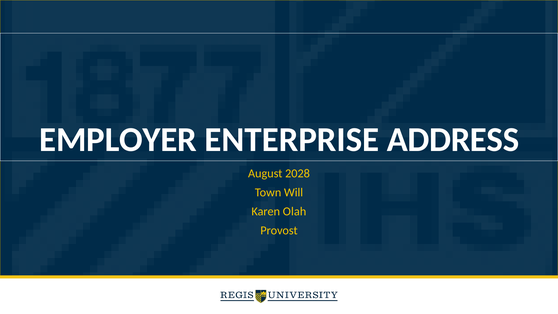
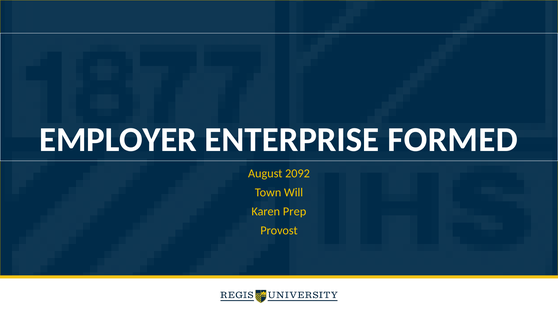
ADDRESS: ADDRESS -> FORMED (453, 139)
2028: 2028 -> 2092 (298, 173)
Olah: Olah -> Prep (295, 211)
